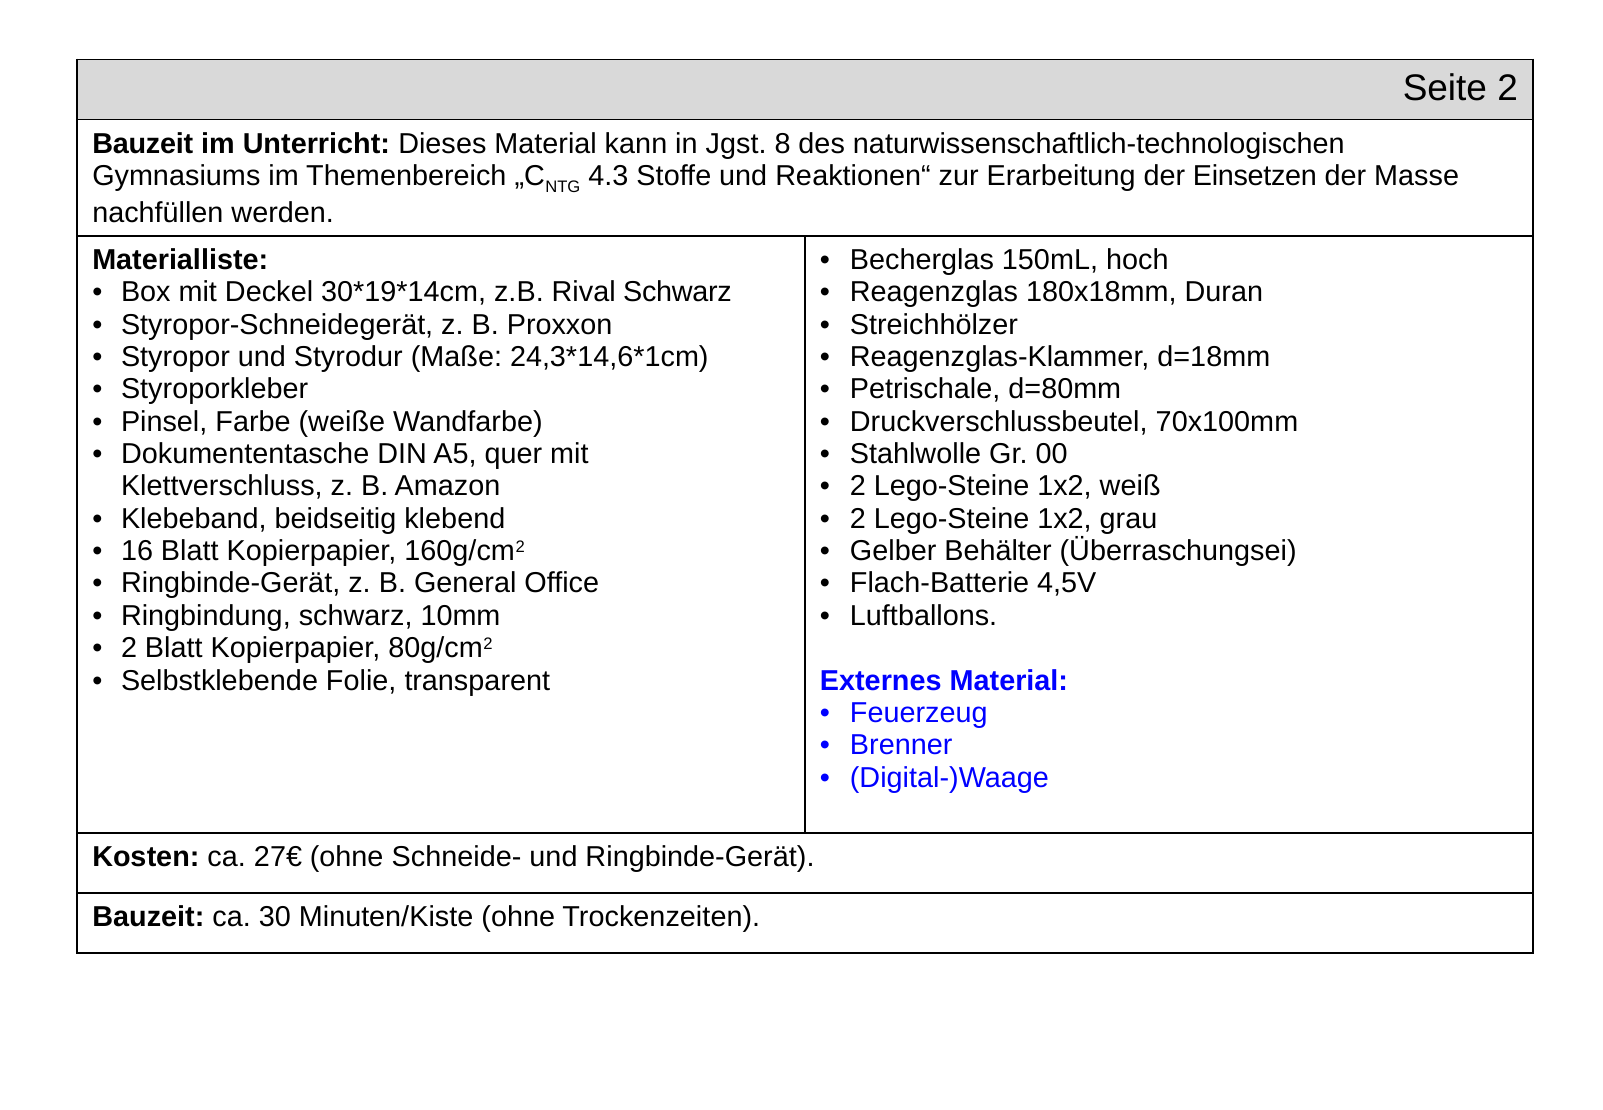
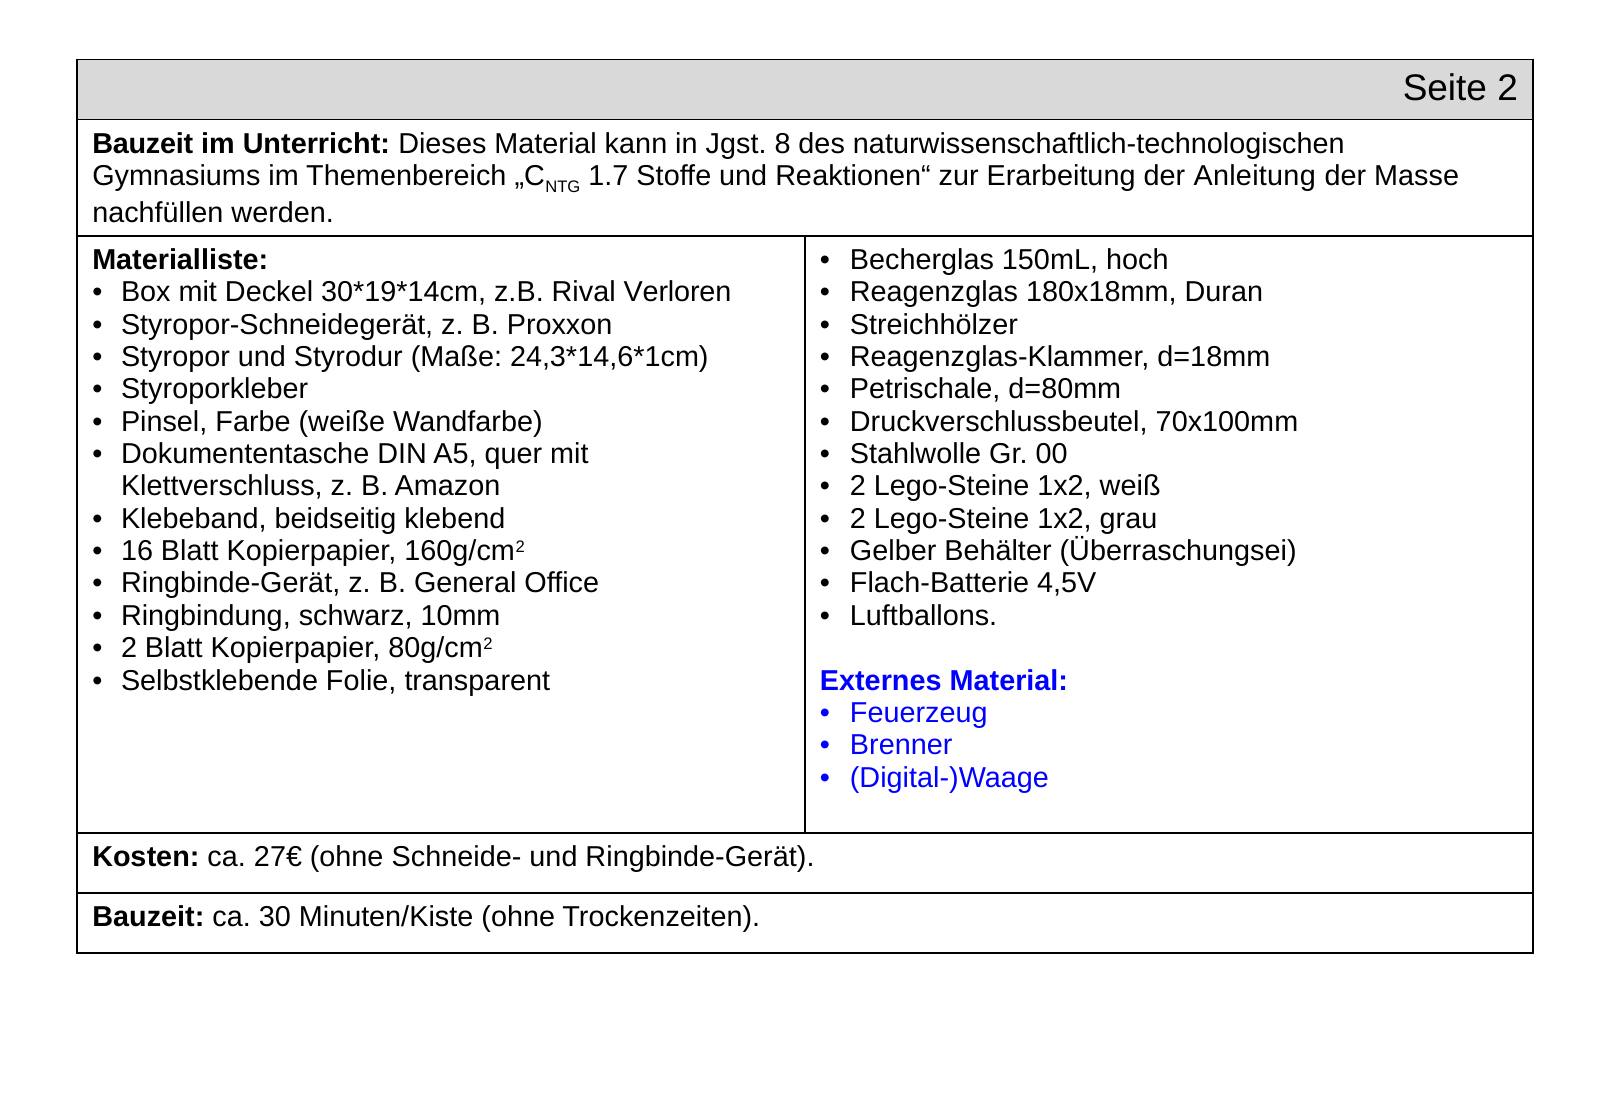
4.3: 4.3 -> 1.7 (608, 176)
Einsetzen: Einsetzen -> Anleitung (1255, 176)
Rival Schwarz: Schwarz -> Verloren (677, 292)
